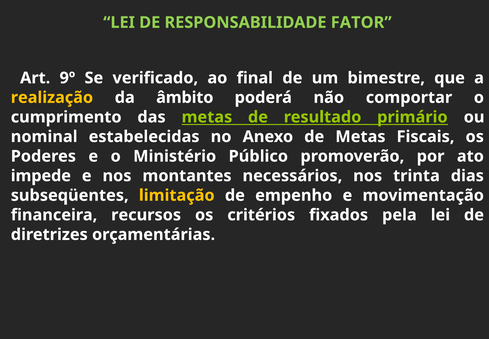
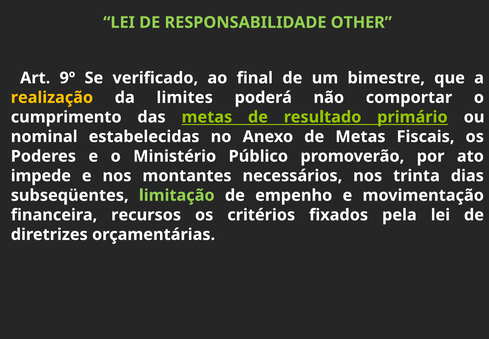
FATOR: FATOR -> OTHER (361, 22)
âmbito: âmbito -> limites (185, 97)
limitação colour: yellow -> light green (177, 195)
